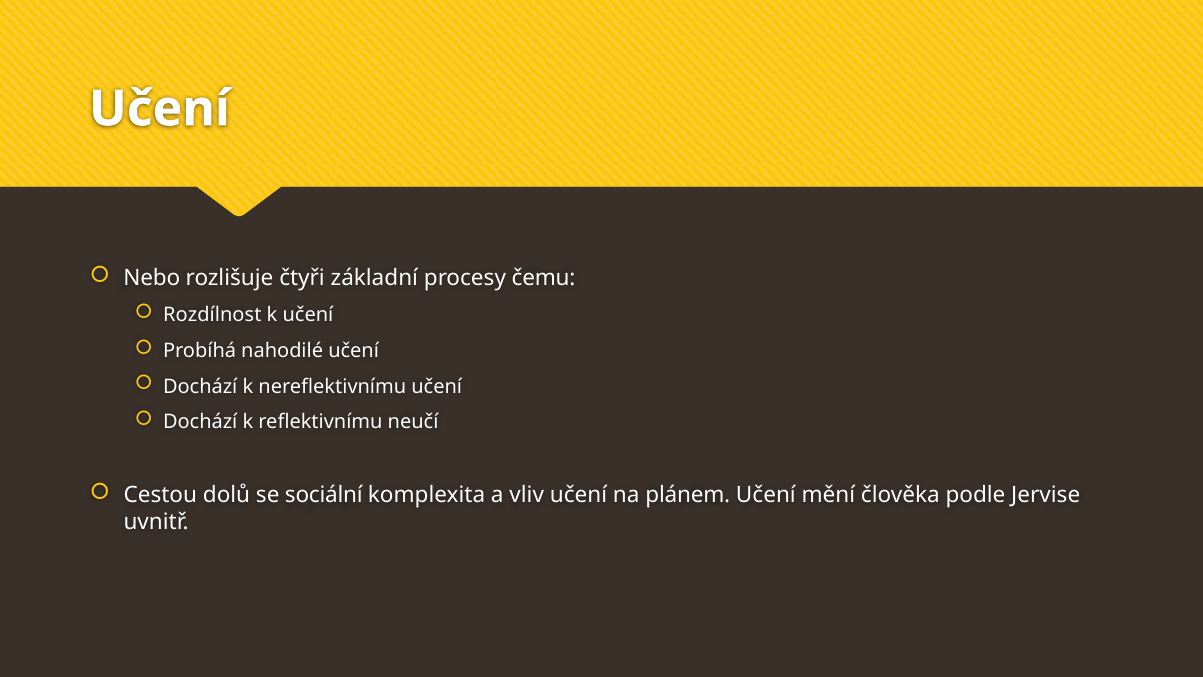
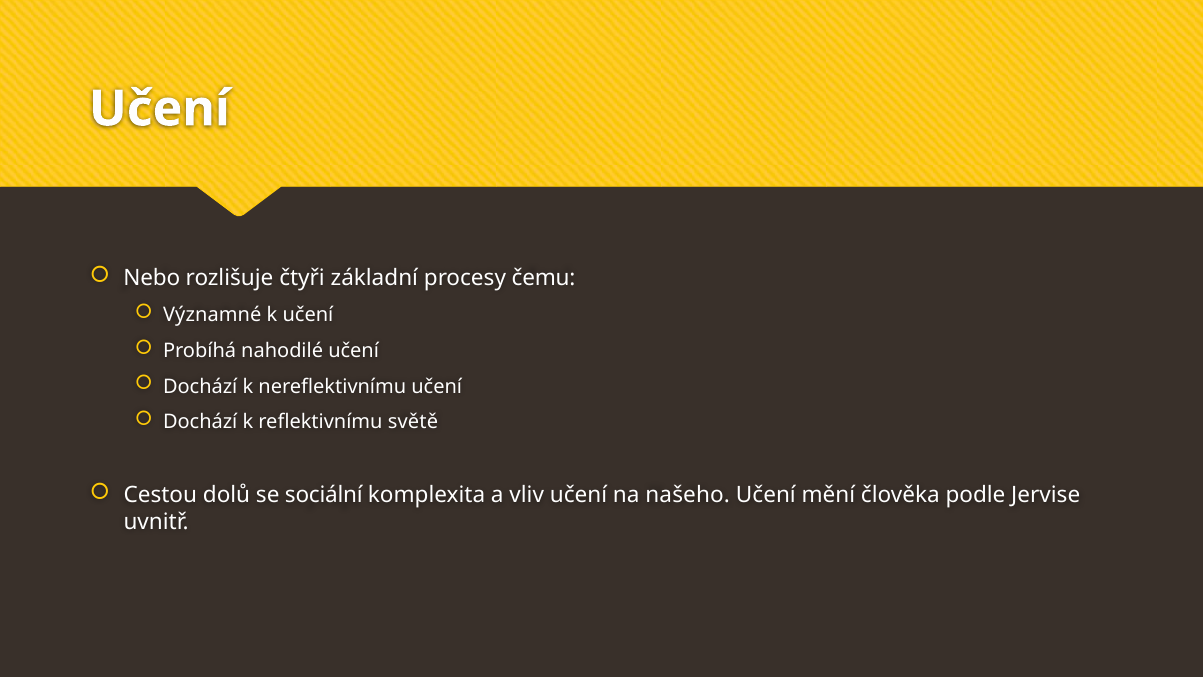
Rozdílnost: Rozdílnost -> Významné (212, 315)
neučí: neučí -> světě (413, 422)
plánem: plánem -> našeho (688, 495)
